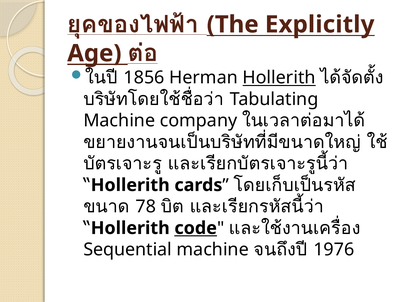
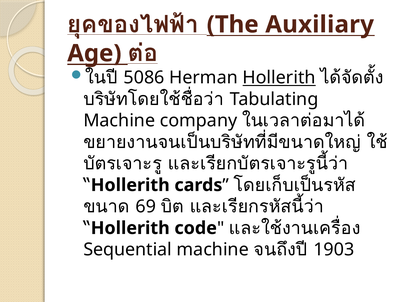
Explicitly: Explicitly -> Auxiliary (320, 25)
1856: 1856 -> 5086 (144, 78)
78: 78 -> 69 (146, 207)
code underline: present -> none (196, 228)
1976: 1976 -> 1903 (334, 250)
